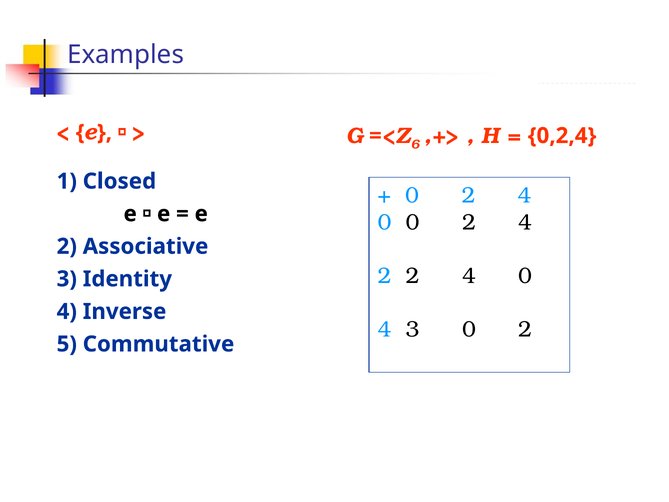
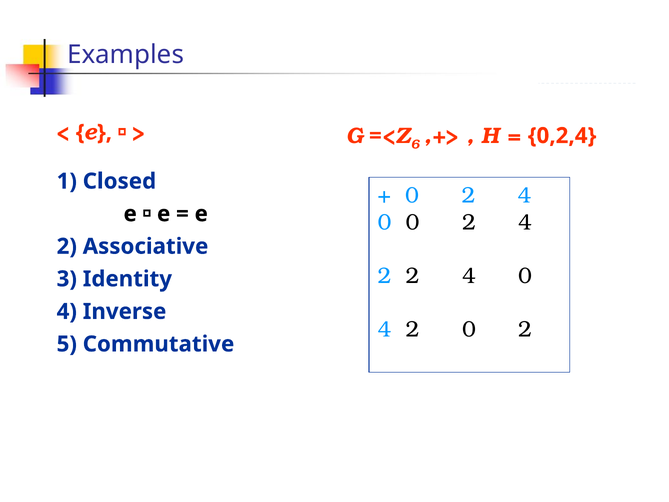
4 3: 3 -> 2 (413, 329)
